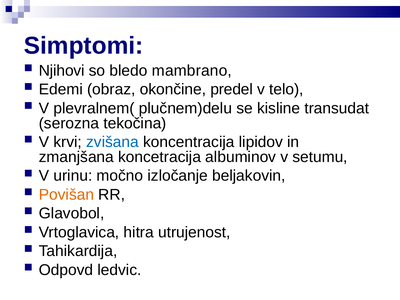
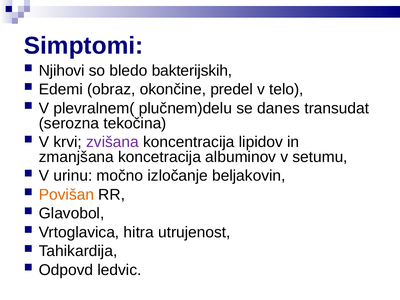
mambrano: mambrano -> bakterijskih (192, 71)
kisline: kisline -> danes (279, 108)
zvišana colour: blue -> purple (113, 142)
